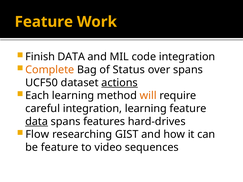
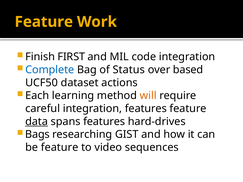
Finish DATA: DATA -> FIRST (71, 57)
Complete colour: orange -> blue (50, 70)
over spans: spans -> based (188, 70)
actions underline: present -> none (120, 83)
integration learning: learning -> features (146, 109)
Flow: Flow -> Bags (37, 135)
